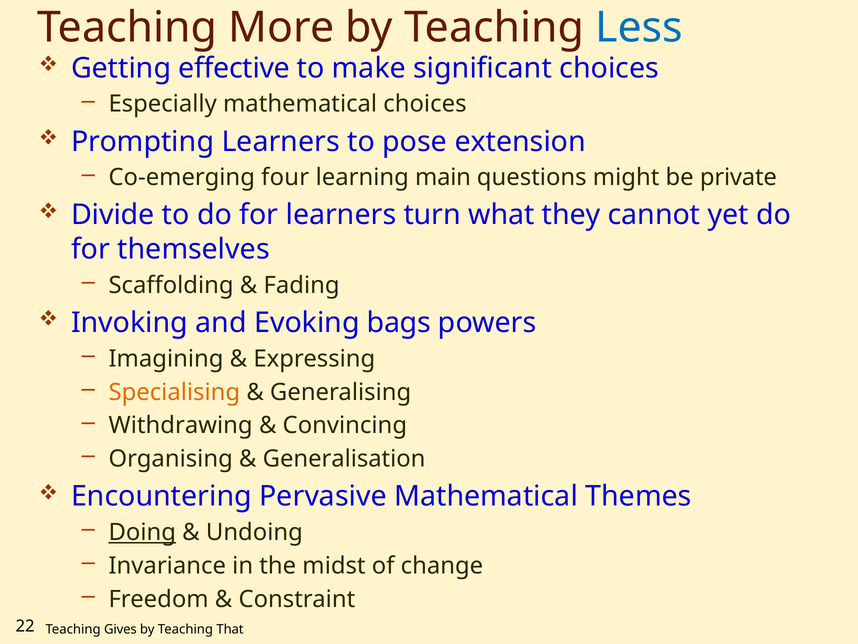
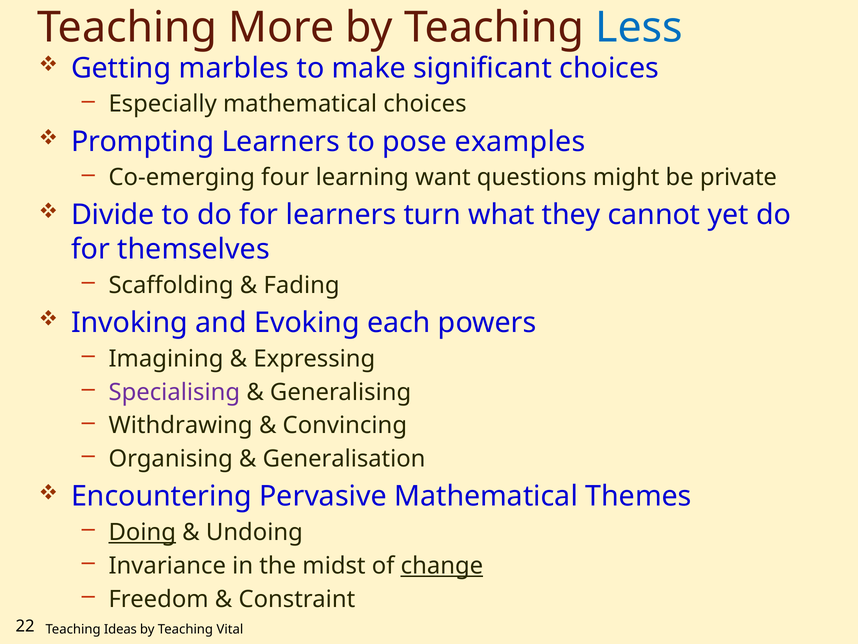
effective: effective -> marbles (234, 68)
extension: extension -> examples (520, 141)
main: main -> want (443, 177)
bags: bags -> each (399, 323)
Specialising colour: orange -> purple (174, 392)
change underline: none -> present (442, 565)
Gives: Gives -> Ideas (120, 629)
That: That -> Vital (230, 629)
